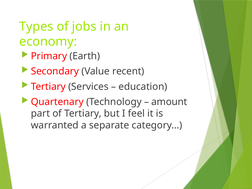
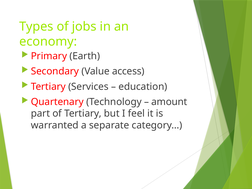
recent: recent -> access (128, 71)
